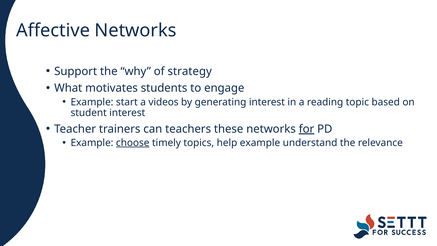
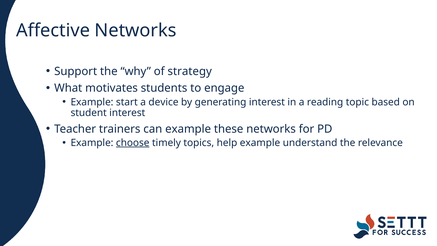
videos: videos -> device (164, 102)
can teachers: teachers -> example (188, 129)
for underline: present -> none (307, 129)
